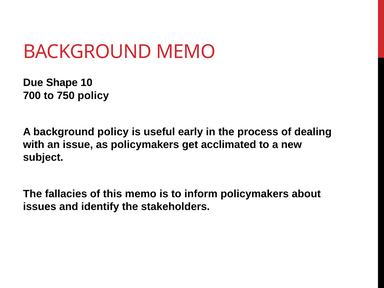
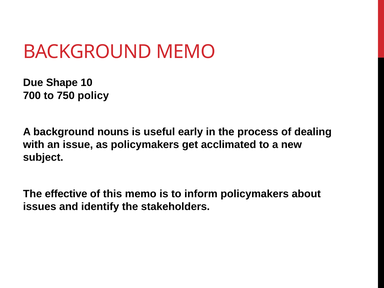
background policy: policy -> nouns (113, 132)
fallacies: fallacies -> effective (66, 194)
